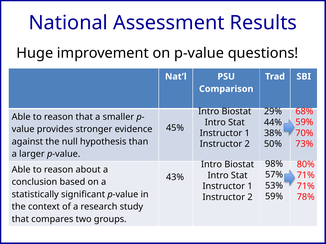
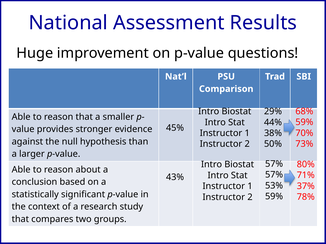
98%: 98% -> 57% (274, 164)
71%: 71% -> 37% (306, 186)
